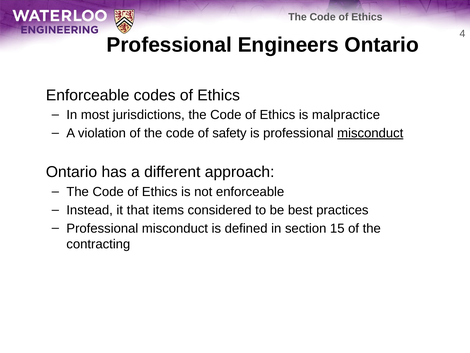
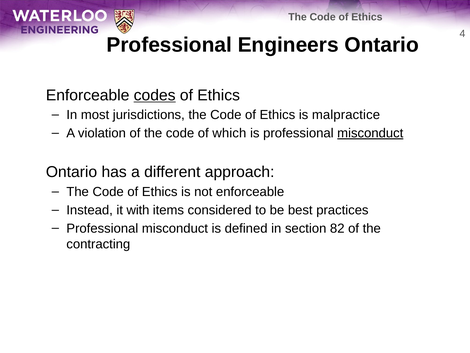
codes underline: none -> present (155, 95)
safety: safety -> which (229, 133)
that: that -> with (138, 210)
15: 15 -> 82 (337, 228)
